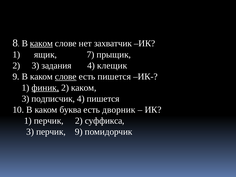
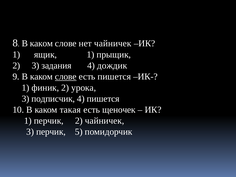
каком underline: present -> none (41, 43)
нет захватчик: захватчик -> чайничек (113, 43)
ящик 7: 7 -> 1 (90, 55)
клещик: клещик -> дождик (112, 66)
финик underline: present -> none (45, 88)
2 каком: каком -> урока (84, 88)
буква: буква -> такая (70, 110)
дворник: дворник -> щеночек (119, 110)
2 суффикса: суффикса -> чайничек (105, 121)
перчик 9: 9 -> 5 (79, 132)
